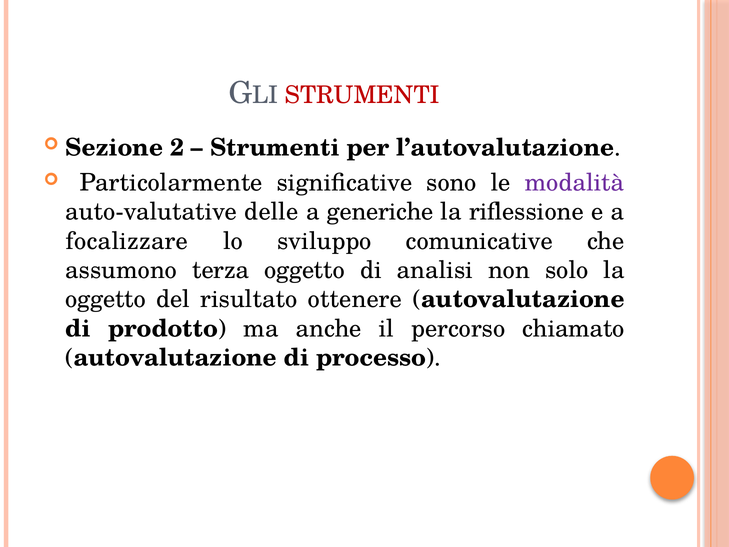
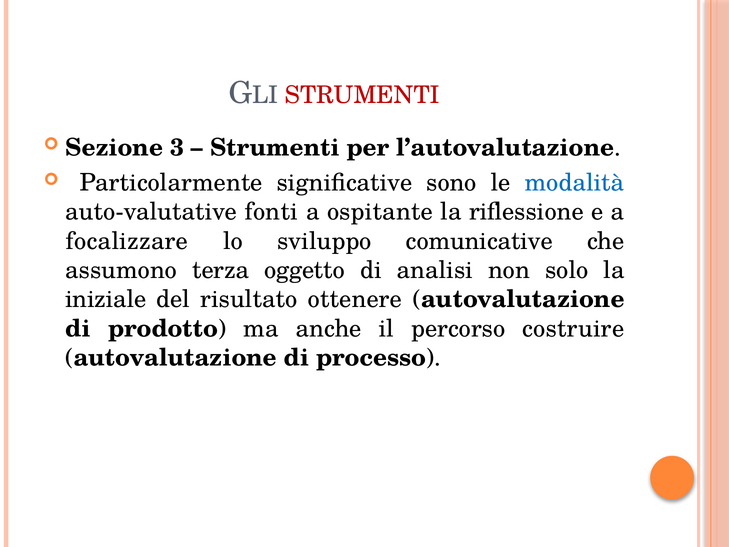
2: 2 -> 3 (177, 147)
modalità colour: purple -> blue (575, 183)
delle: delle -> fonti (271, 212)
generiche: generiche -> ospitante (380, 212)
oggetto: oggetto -> iniziale (106, 299)
chiamato: chiamato -> costruire (573, 328)
